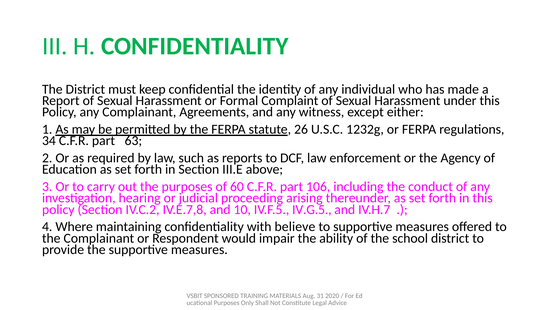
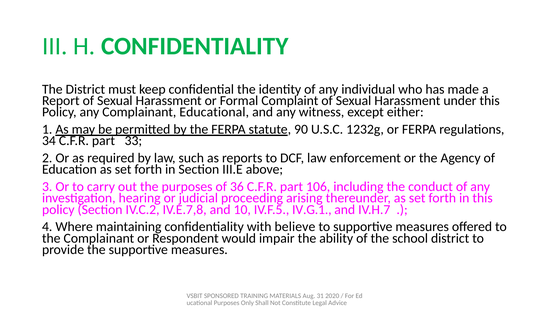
Agreements: Agreements -> Educational (214, 112)
26: 26 -> 90 (301, 129)
63: 63 -> 33 (133, 141)
60: 60 -> 36 (237, 187)
IV.G.5: IV.G.5 -> IV.G.1 (312, 210)
